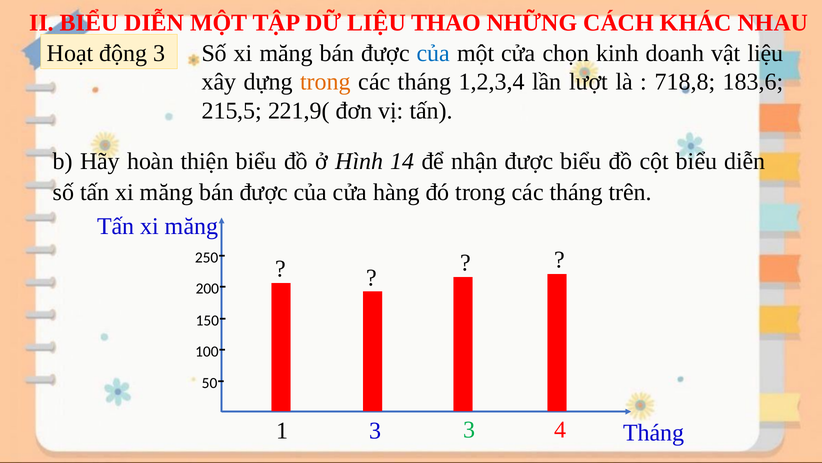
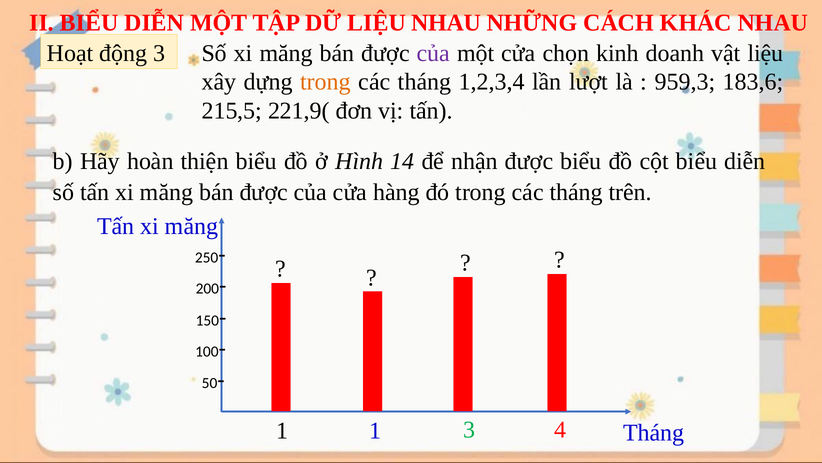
LIỆU THAO: THAO -> NHAU (446, 23)
của colour: blue -> purple (433, 53)
718,8: 718,8 -> 959,3 (685, 82)
1 3: 3 -> 1 (375, 430)
